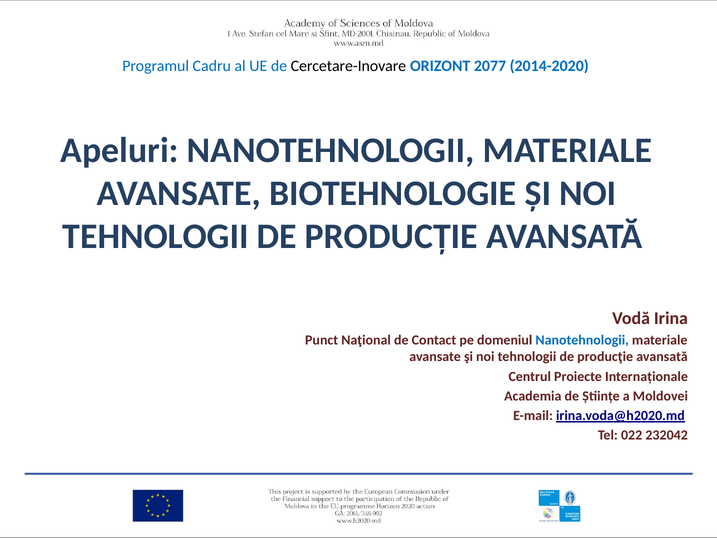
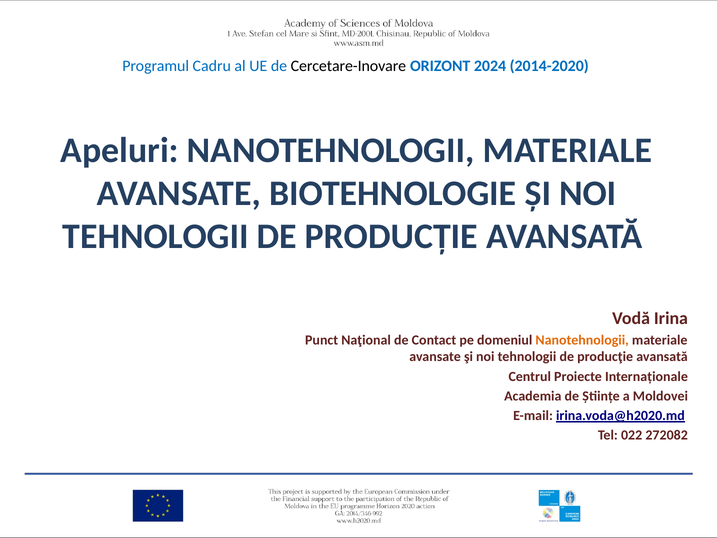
2077: 2077 -> 2024 (490, 66)
Nanotehnologii colour: blue -> orange (582, 340)
232042: 232042 -> 272082 (667, 435)
